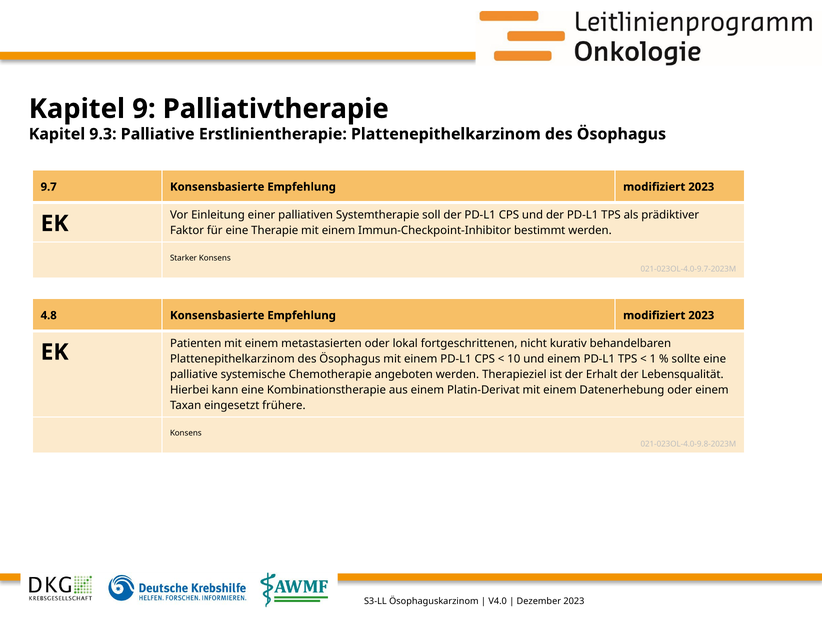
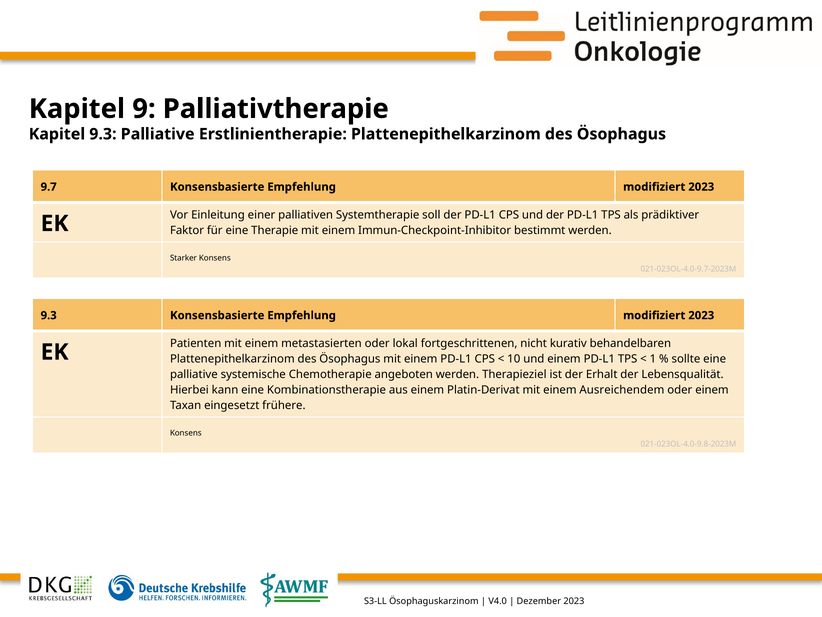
4.8: 4.8 -> 9.3 (49, 315)
Datenerhebung: Datenerhebung -> Ausreichendem (622, 390)
